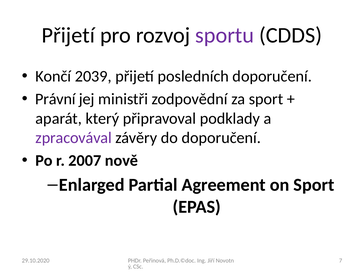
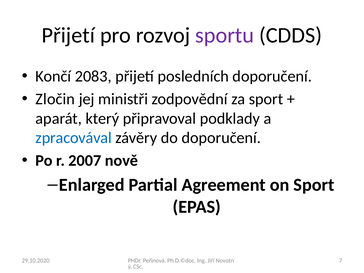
2039: 2039 -> 2083 (93, 76)
Právní: Právní -> Zločin (55, 99)
zpracovával colour: purple -> blue (74, 138)
